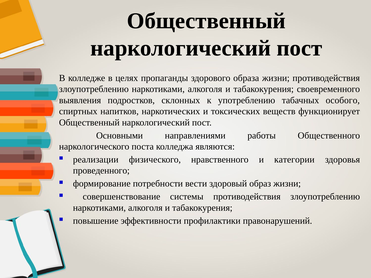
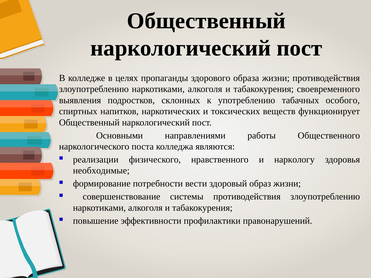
категории: категории -> наркологу (294, 160)
проведенного: проведенного -> необходимые (101, 171)
